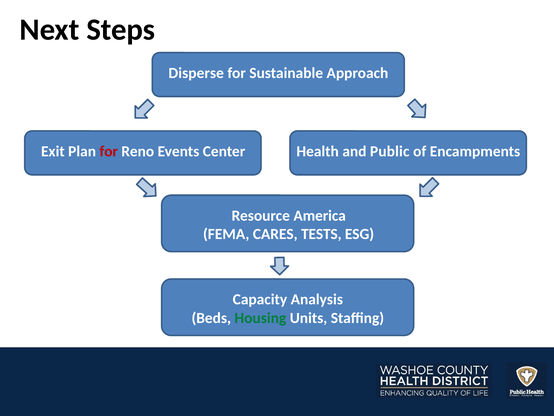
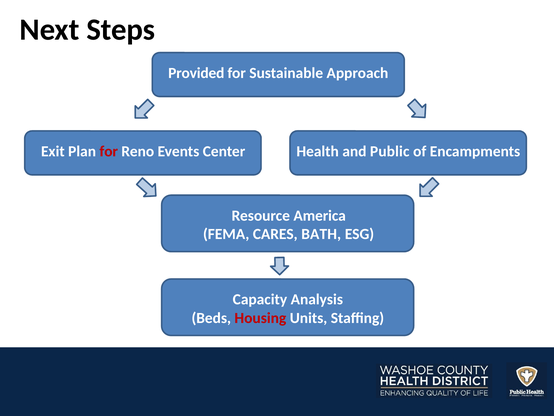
Disperse: Disperse -> Provided (196, 73)
TESTS: TESTS -> BATH (321, 234)
Housing colour: green -> red (260, 318)
